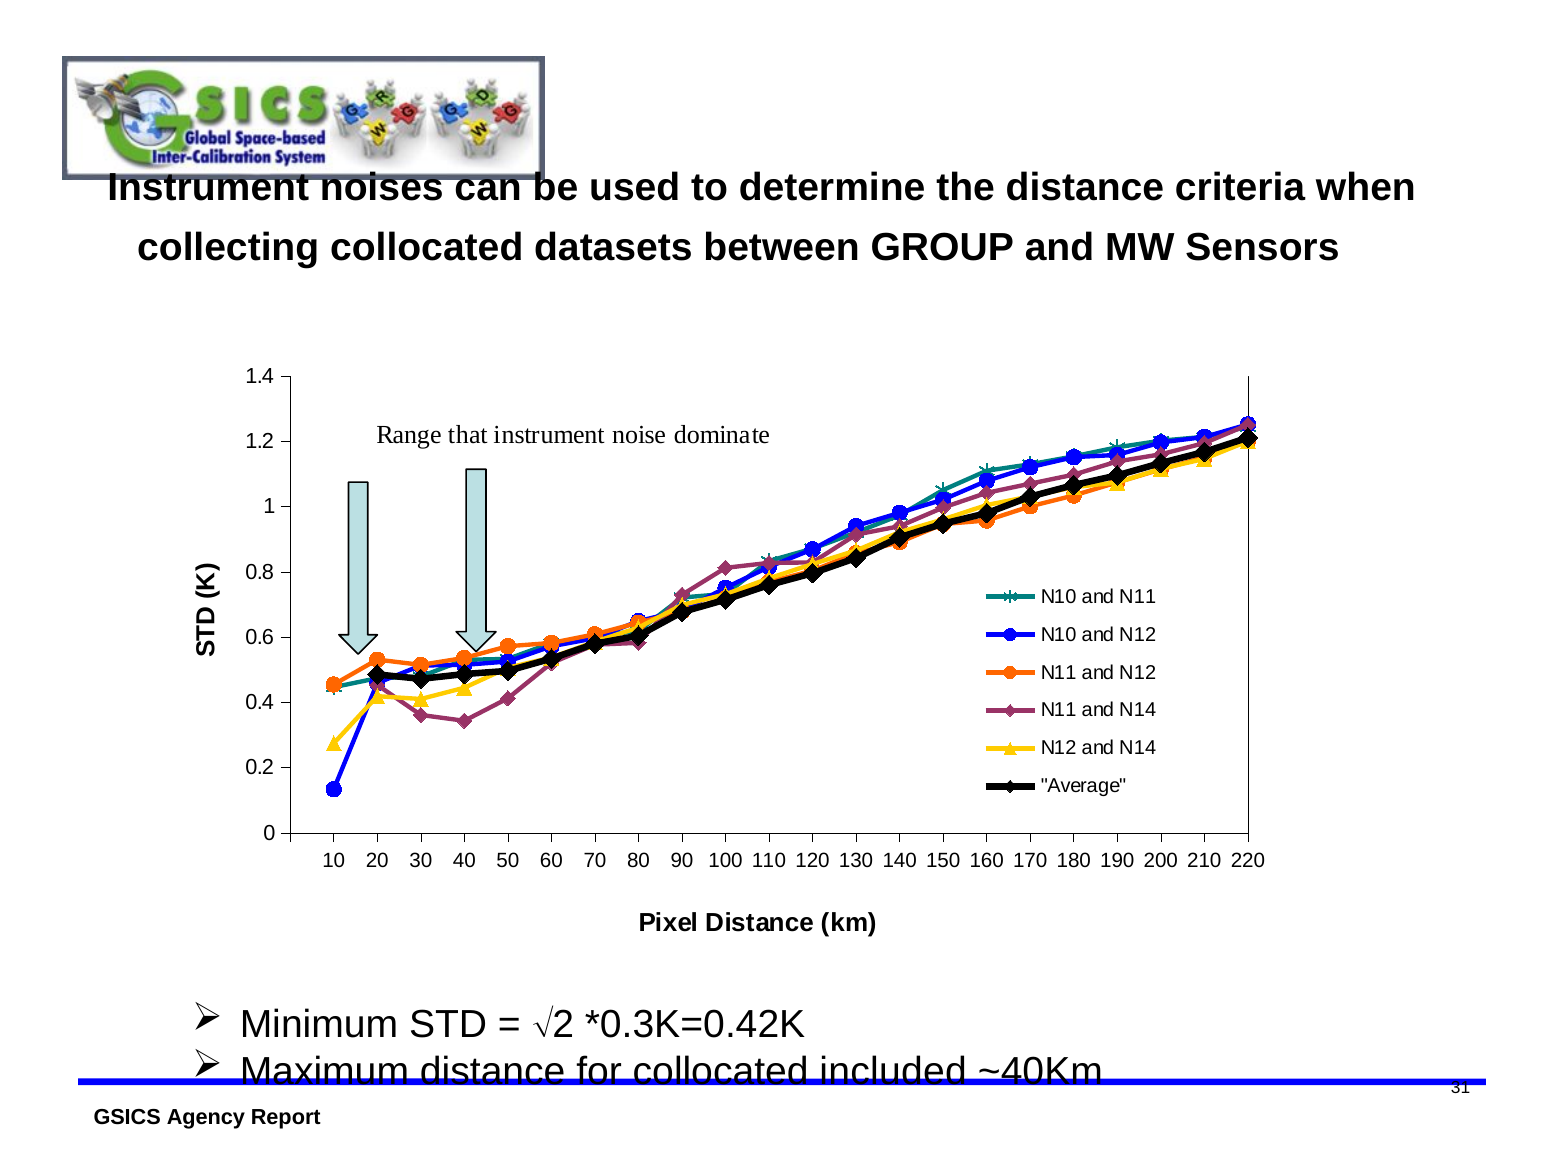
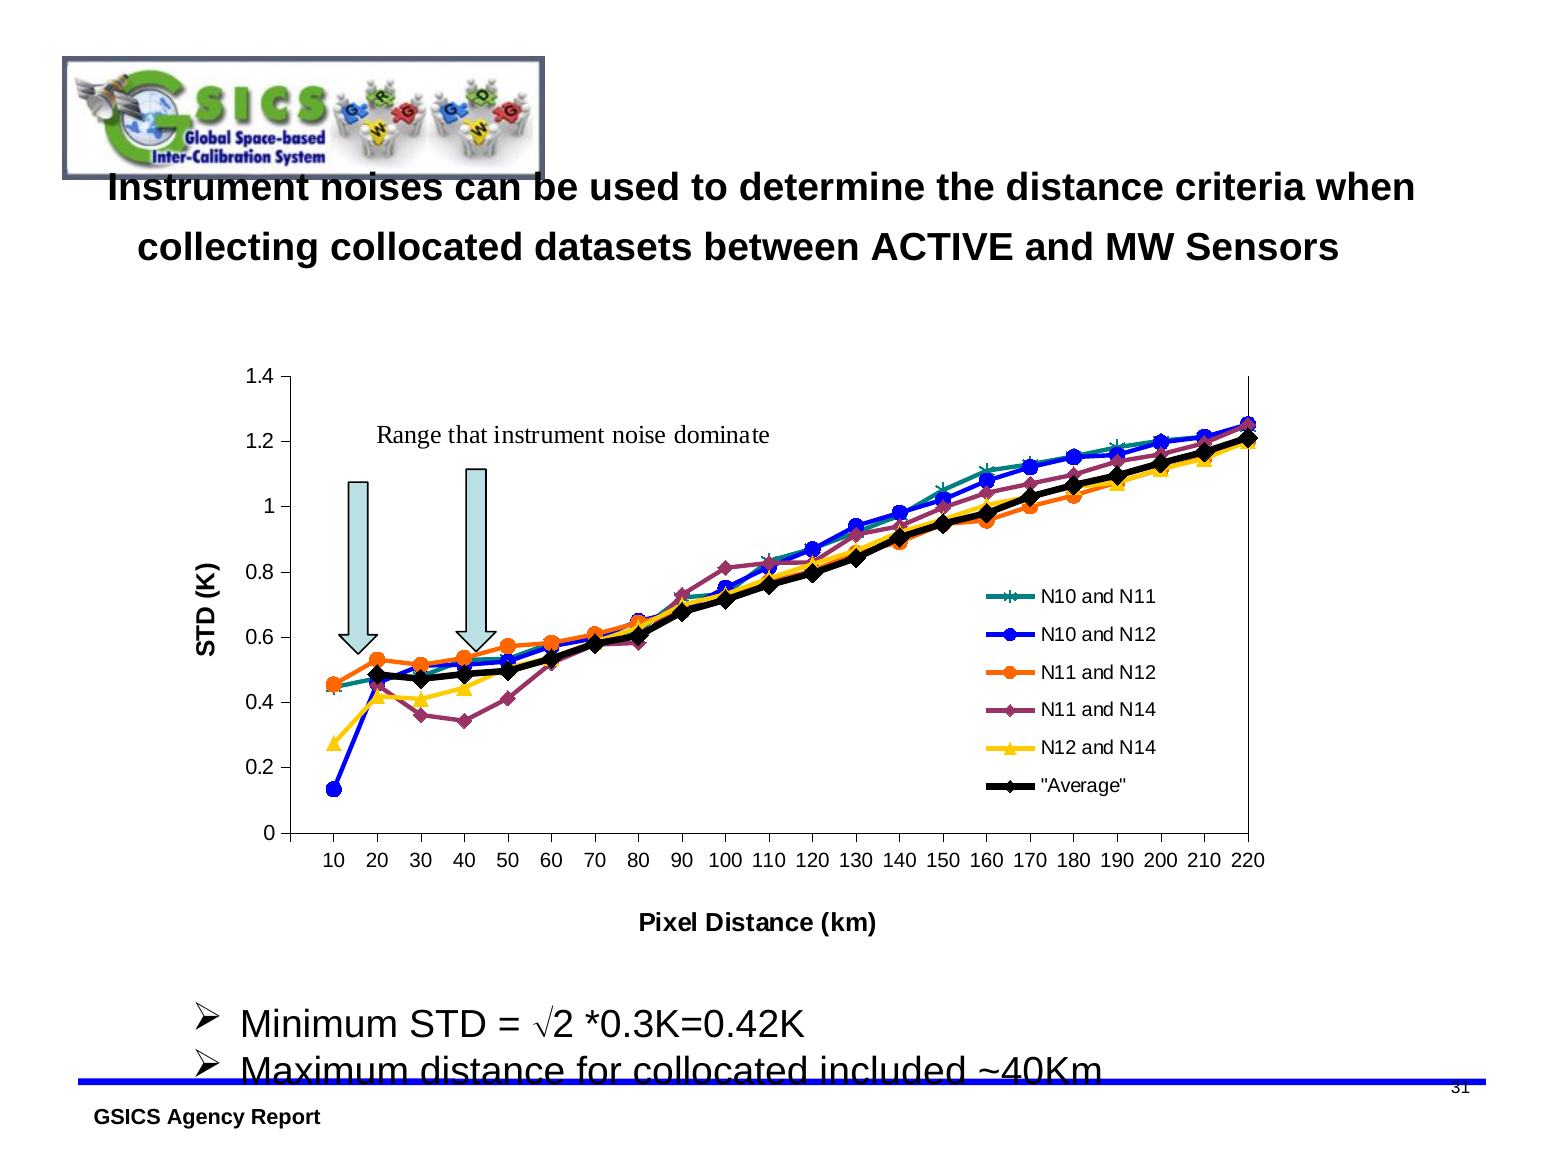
GROUP: GROUP -> ACTIVE (942, 248)
